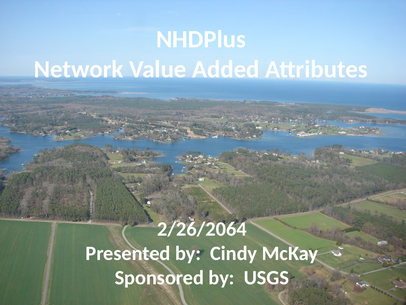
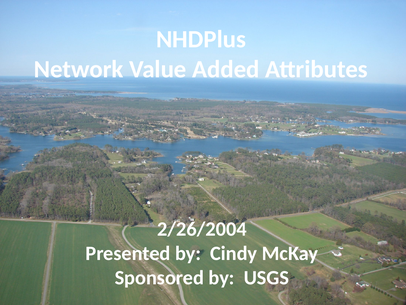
2/26/2064: 2/26/2064 -> 2/26/2004 (202, 229)
